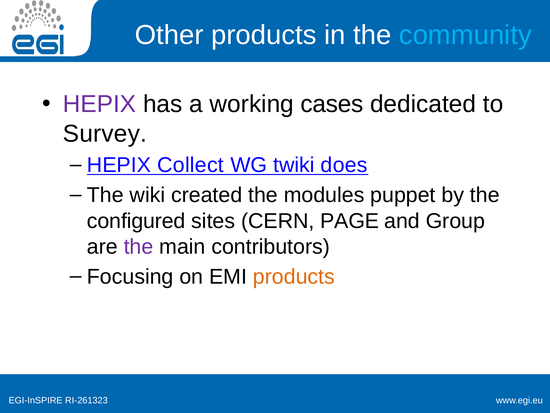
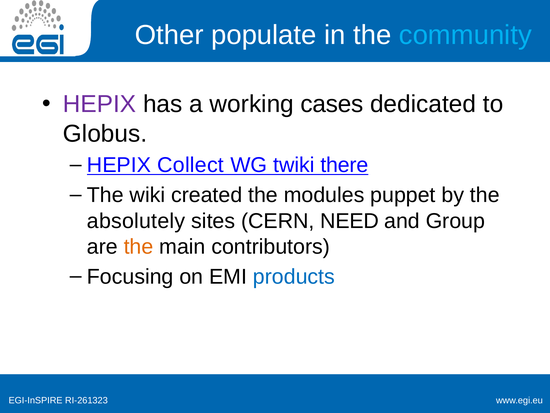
Other products: products -> populate (264, 35)
Survey: Survey -> Globus (105, 133)
does: does -> there (344, 165)
configured: configured -> absolutely (136, 221)
PAGE: PAGE -> NEED (350, 221)
the colour: purple -> orange (139, 246)
products colour: orange -> blue (294, 276)
